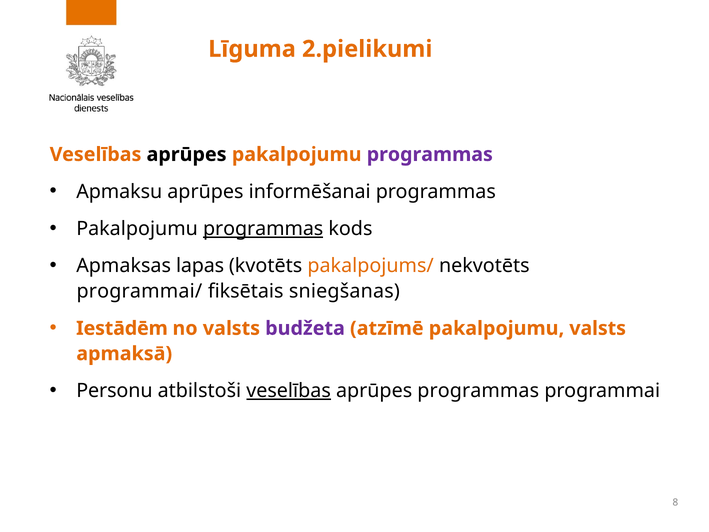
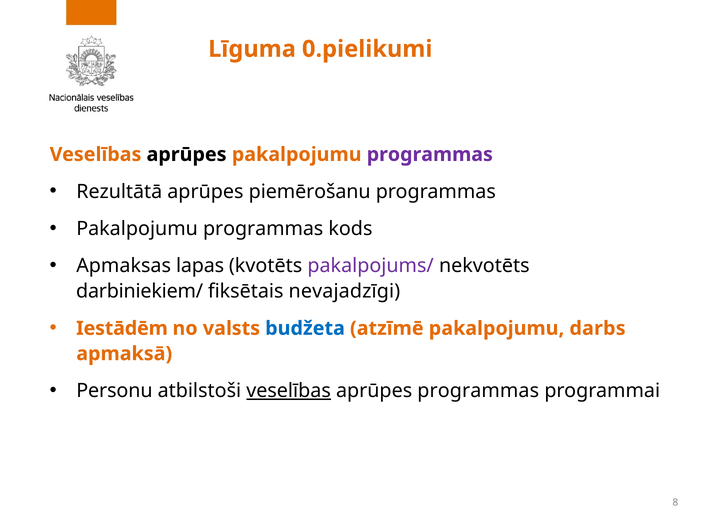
2.pielikumi: 2.pielikumi -> 0.pielikumi (367, 49)
Apmaksu: Apmaksu -> Rezultātā (119, 192)
informēšanai: informēšanai -> piemērošanu (310, 192)
programmas underline: present -> none (263, 229)
pakalpojums/ colour: orange -> purple (371, 266)
programmai/: programmai/ -> darbiniekiem/ (140, 291)
sniegšanas: sniegšanas -> nevajadzīgi (344, 291)
budžeta colour: purple -> blue (305, 328)
pakalpojumu valsts: valsts -> darbs (598, 328)
